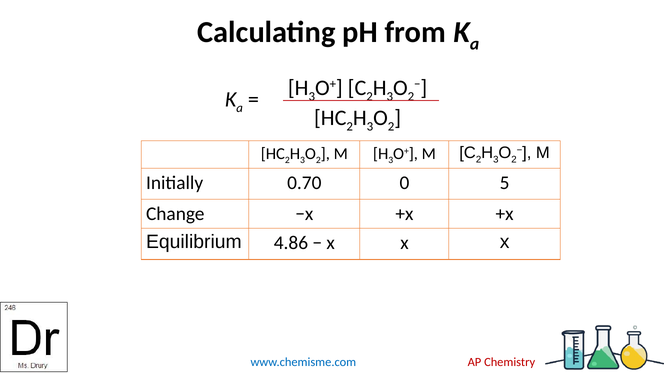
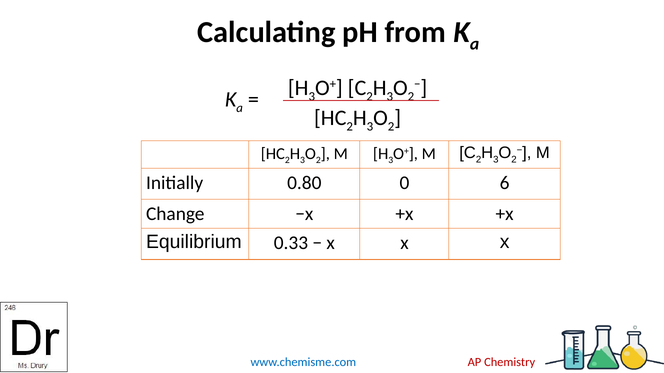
0.70: 0.70 -> 0.80 (304, 183)
5: 5 -> 6 (505, 183)
4.86: 4.86 -> 0.33 (291, 243)
